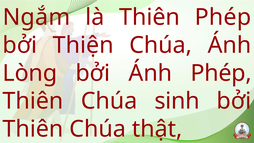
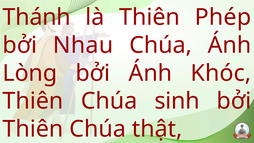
Ngắm: Ngắm -> Thánh (37, 17)
Thiện: Thiện -> Nhau (83, 45)
Ánh Phép: Phép -> Khóc (221, 73)
